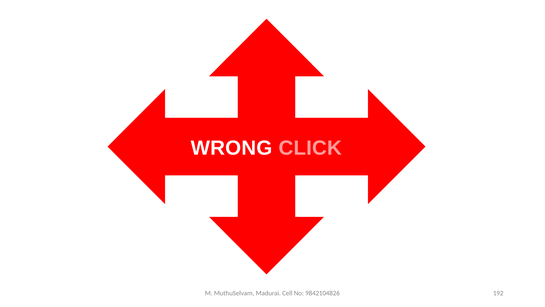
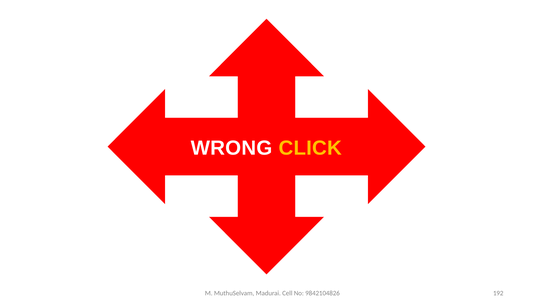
CLICK colour: pink -> yellow (310, 148)
